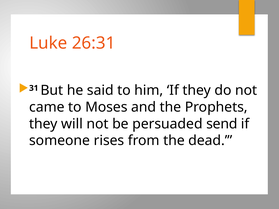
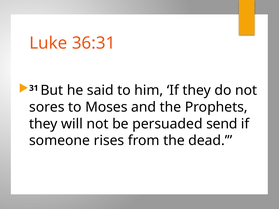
26:31: 26:31 -> 36:31 (94, 43)
came: came -> sores (47, 107)
